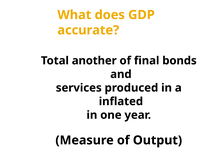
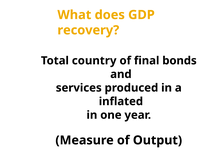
accurate: accurate -> recovery (88, 30)
another: another -> country (94, 61)
